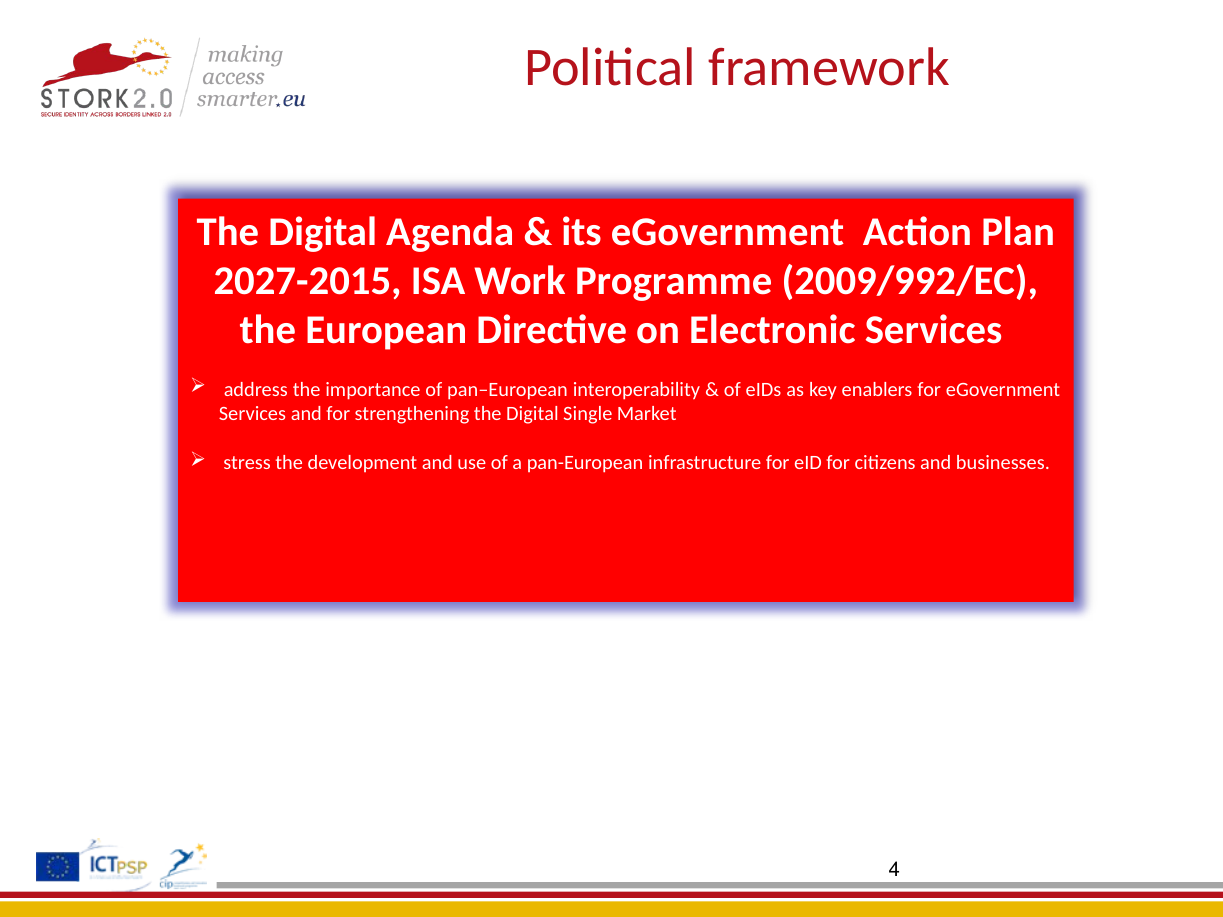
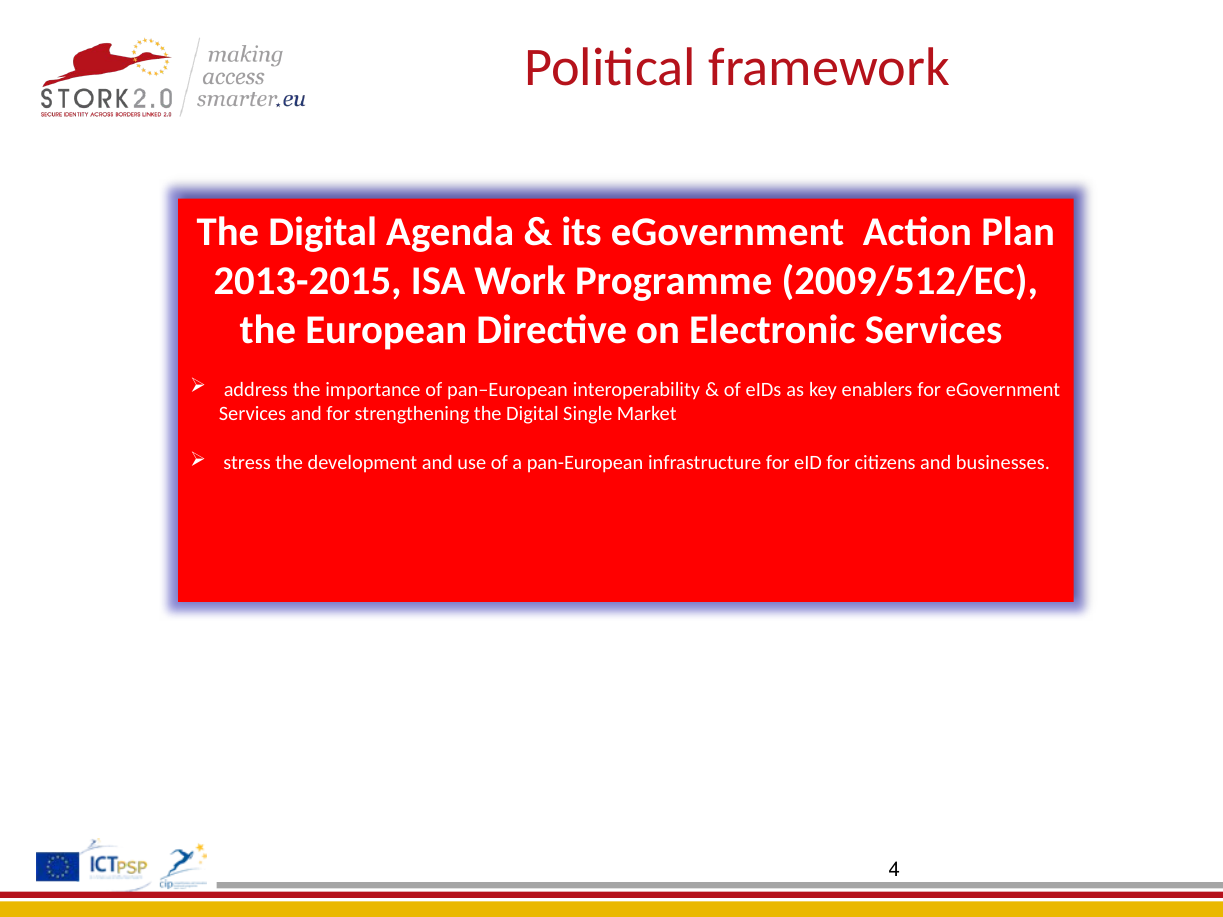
2027-2015: 2027-2015 -> 2013-2015 (308, 281)
2009/992/EC: 2009/992/EC -> 2009/512/EC (910, 281)
